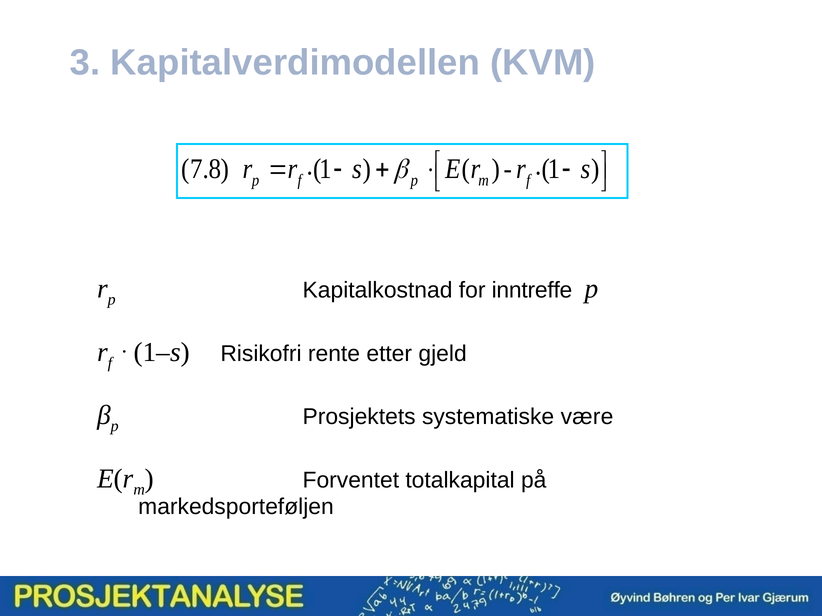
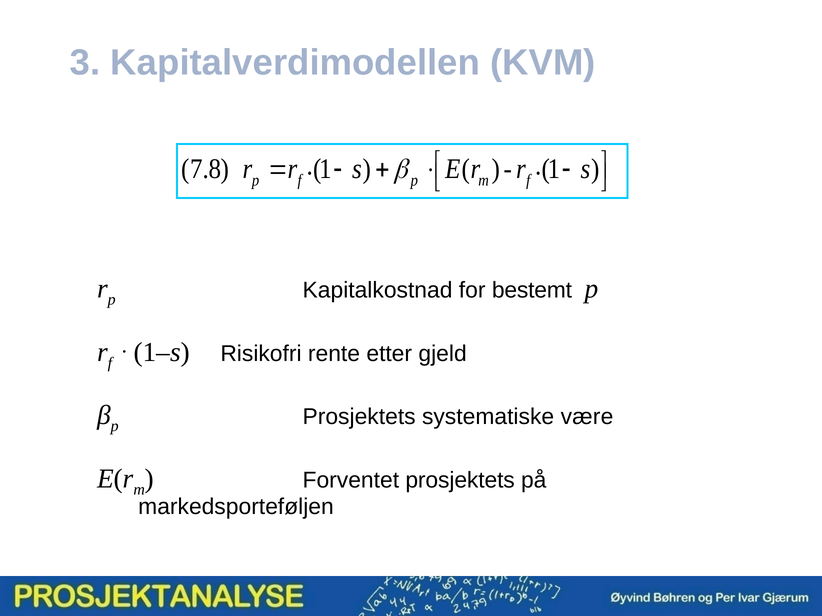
inntreffe: inntreffe -> bestemt (532, 291)
Forventet totalkapital: totalkapital -> prosjektets (460, 481)
